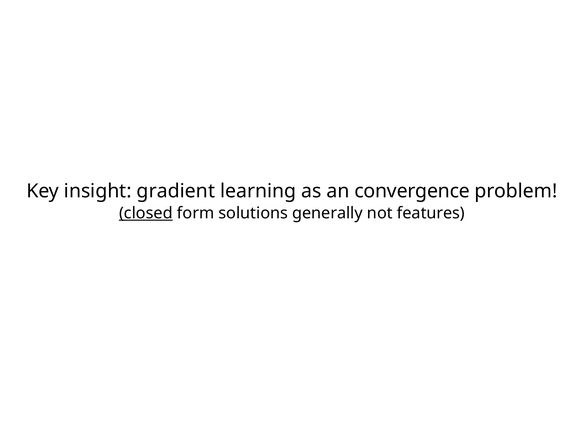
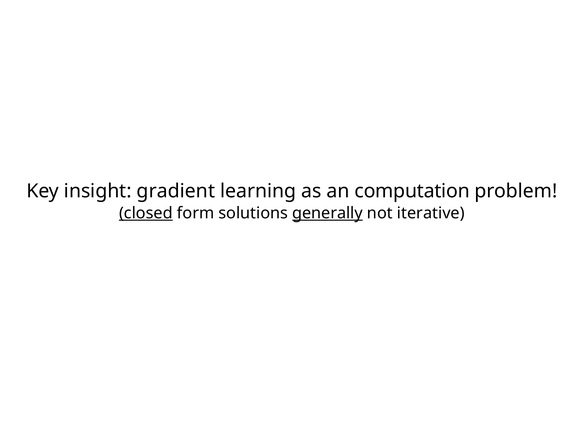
convergence: convergence -> computation (412, 191)
generally underline: none -> present (327, 213)
features: features -> iterative (431, 213)
